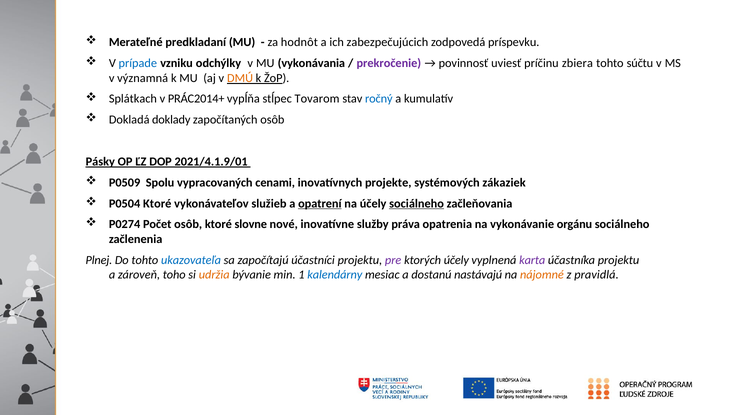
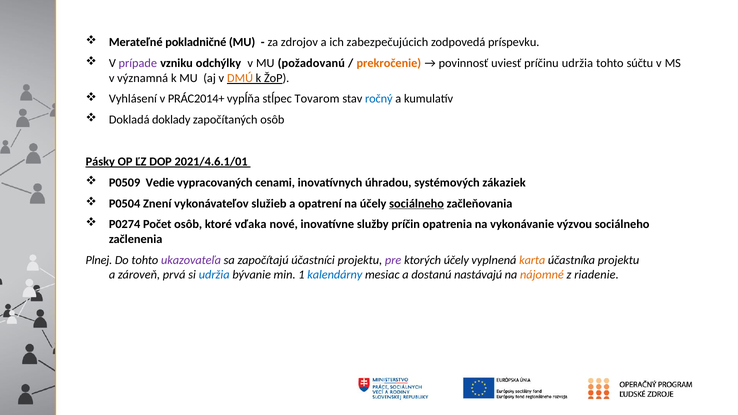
predkladaní: predkladaní -> pokladničné (196, 42)
hodnôt: hodnôt -> zdrojov (299, 42)
prípade colour: blue -> purple (138, 63)
vykonávania: vykonávania -> požadovanú (311, 63)
prekročenie colour: purple -> orange (389, 63)
príčinu zbiera: zbiera -> udržia (577, 63)
Splátkach: Splátkach -> Vyhlásení (133, 99)
2021/4.1.9/01: 2021/4.1.9/01 -> 2021/4.6.1/01 (211, 162)
Spolu: Spolu -> Vedie (160, 183)
projekte: projekte -> úhradou (388, 183)
P0504 Ktoré: Ktoré -> Znení (157, 204)
opatrení underline: present -> none (320, 204)
slovne: slovne -> vďaka (251, 224)
práva: práva -> príčin (406, 224)
orgánu: orgánu -> výzvou (574, 224)
ukazovateľa colour: blue -> purple (191, 260)
karta colour: purple -> orange (532, 260)
toho: toho -> prvá (174, 275)
udržia colour: orange -> blue (214, 275)
pravidlá: pravidlá -> riadenie (597, 275)
